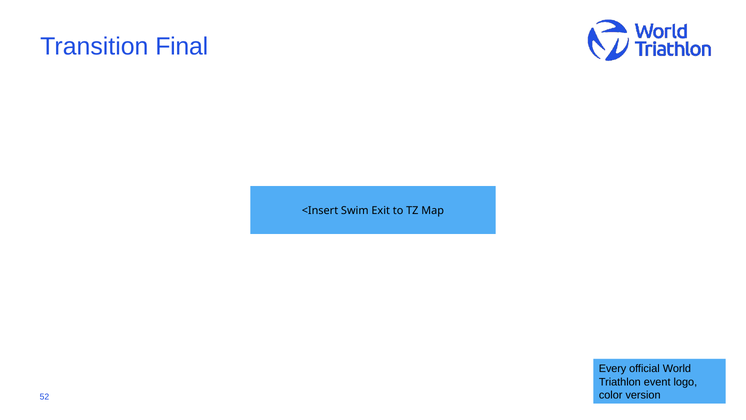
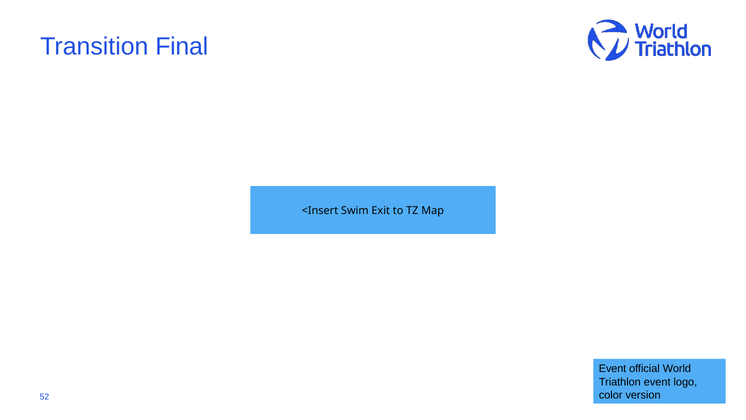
Every: Every -> Event (613, 369)
